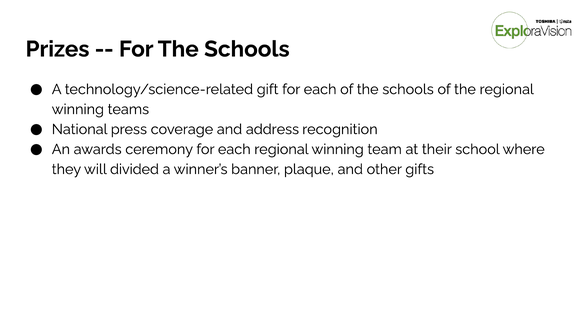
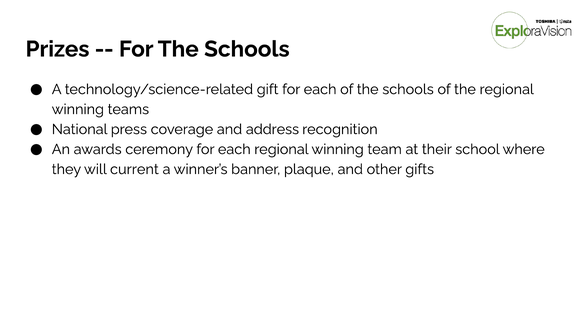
divided: divided -> current (134, 169)
